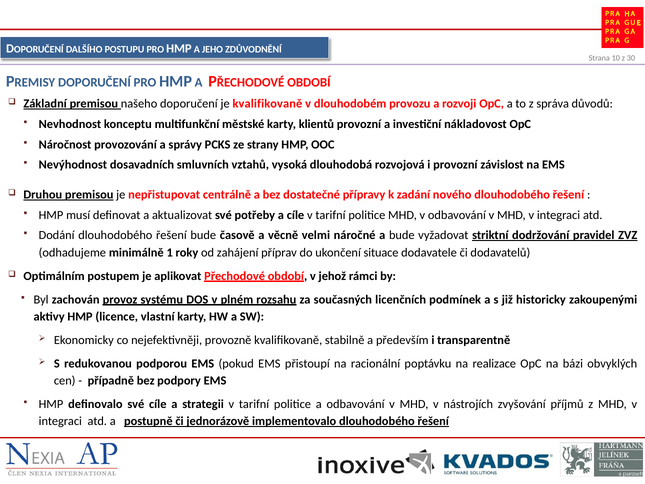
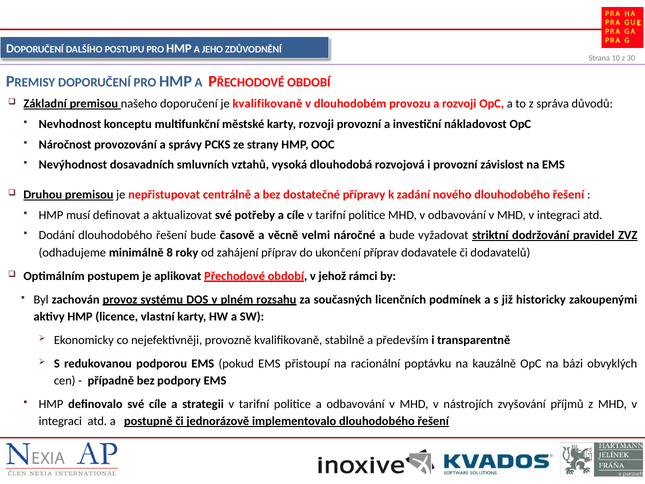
karty klientů: klientů -> rozvoji (316, 124)
1: 1 -> 8 (170, 252)
ukončení situace: situace -> příprav (381, 252)
realizace: realizace -> kauzálně (494, 363)
